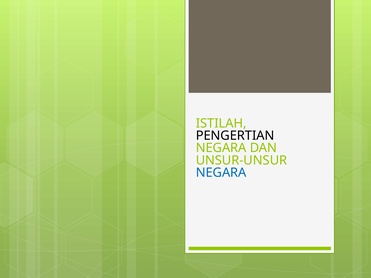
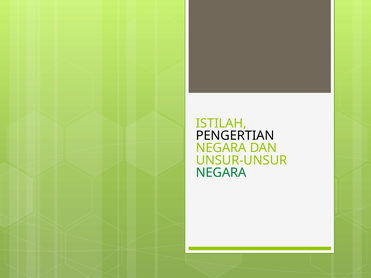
NEGARA colour: blue -> green (221, 173)
